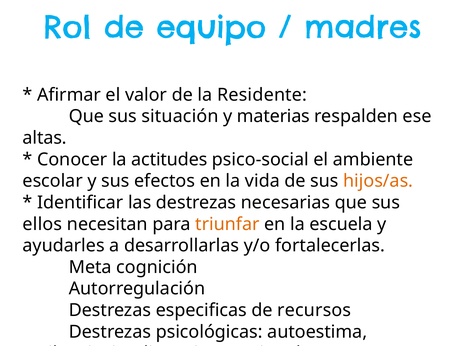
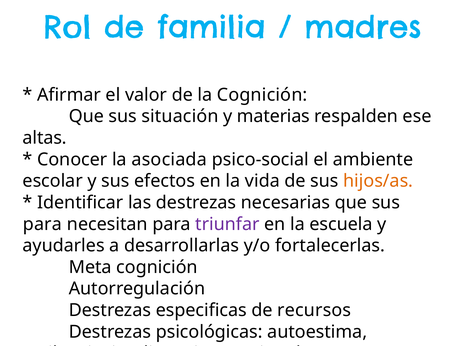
equipo: equipo -> familia (211, 28)
la Residente: Residente -> Cognición (262, 95)
actitudes: actitudes -> asociada (169, 160)
ellos: ellos -> para (42, 224)
triunfar colour: orange -> purple (227, 224)
